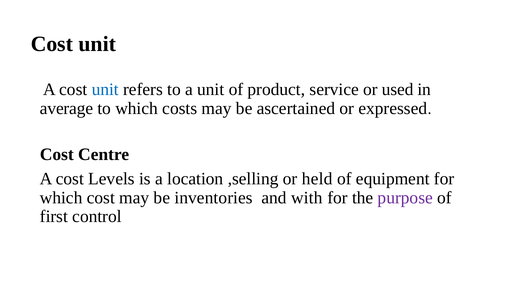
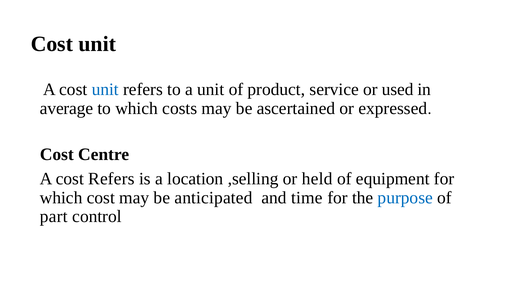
cost Levels: Levels -> Refers (111, 179)
inventories: inventories -> anticipated (214, 198)
with: with -> time (307, 198)
purpose colour: purple -> blue (405, 198)
first: first -> part (54, 217)
